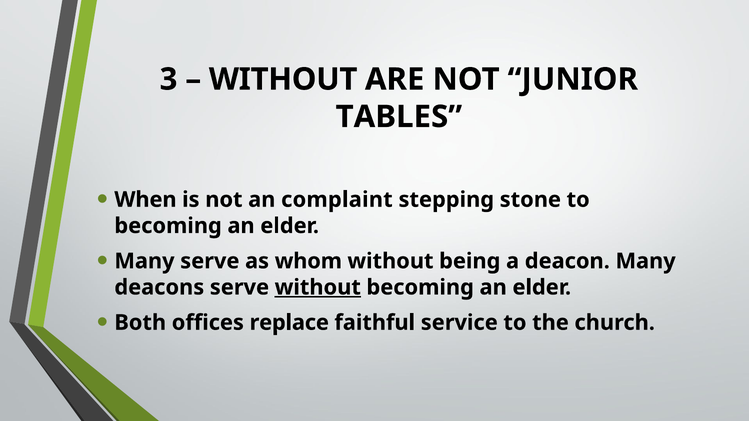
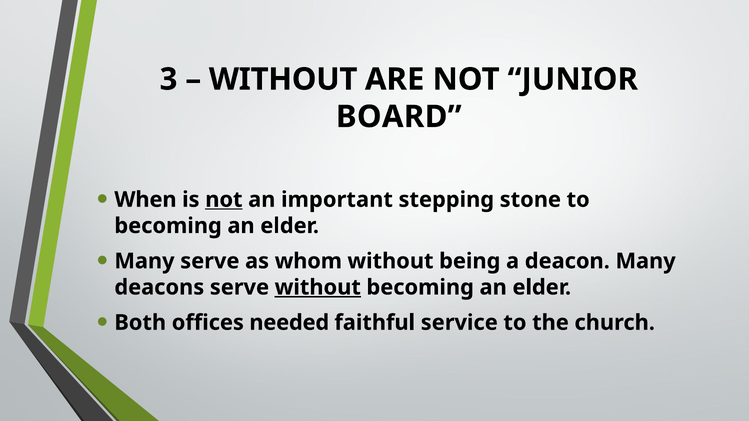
TABLES: TABLES -> BOARD (399, 117)
not underline: none -> present (224, 200)
complaint: complaint -> important (337, 200)
replace: replace -> needed (289, 323)
